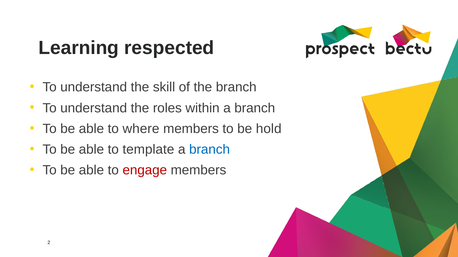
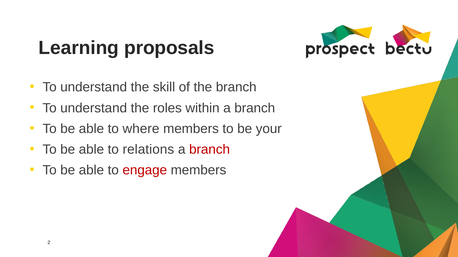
respected: respected -> proposals (169, 48)
hold: hold -> your (269, 129)
template: template -> relations (148, 150)
branch colour: blue -> red (210, 150)
